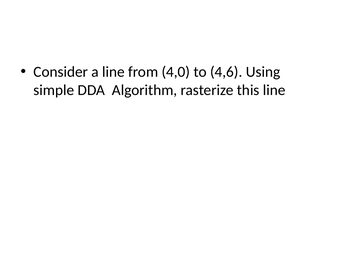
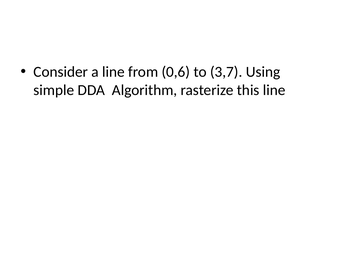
4,0: 4,0 -> 0,6 (176, 72)
4,6: 4,6 -> 3,7 (226, 72)
